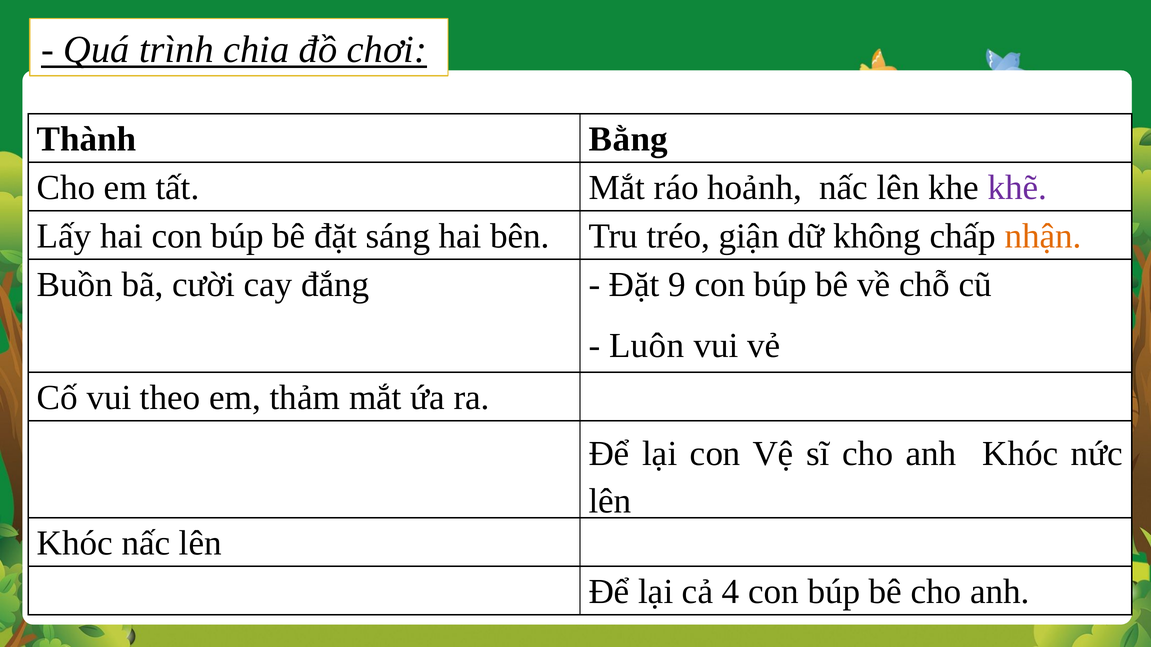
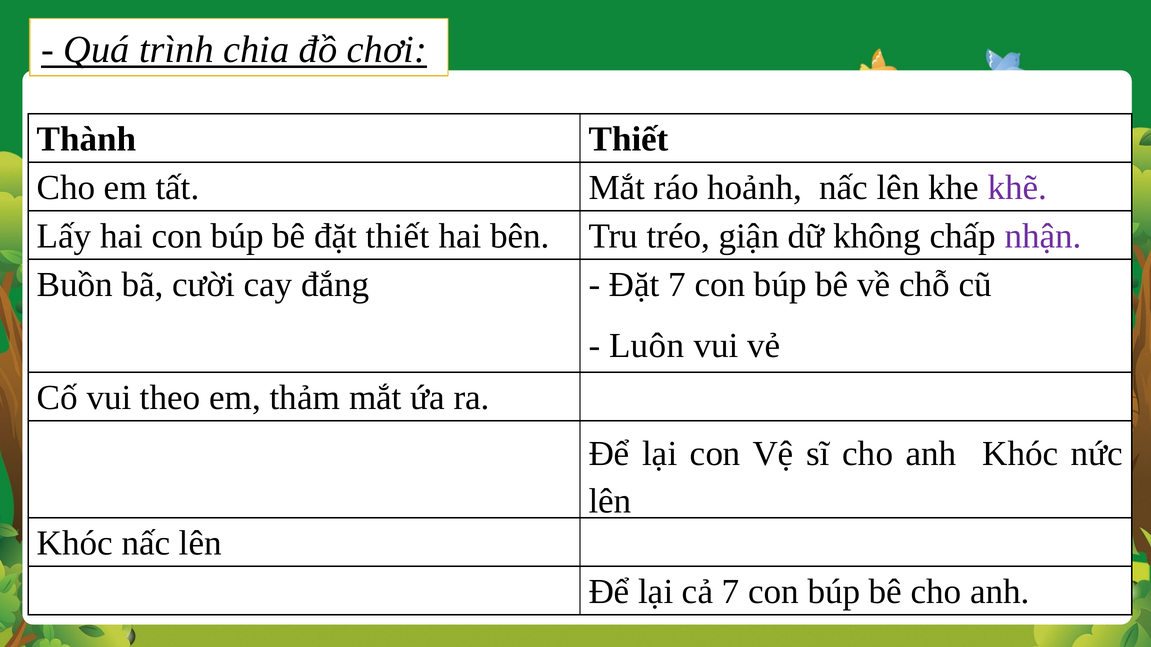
Thành Bằng: Bằng -> Thiết (629, 139)
đặt sáng: sáng -> thiết (398, 236)
nhận colour: orange -> purple (1043, 236)
Đặt 9: 9 -> 7 (677, 285)
cả 4: 4 -> 7 (731, 592)
